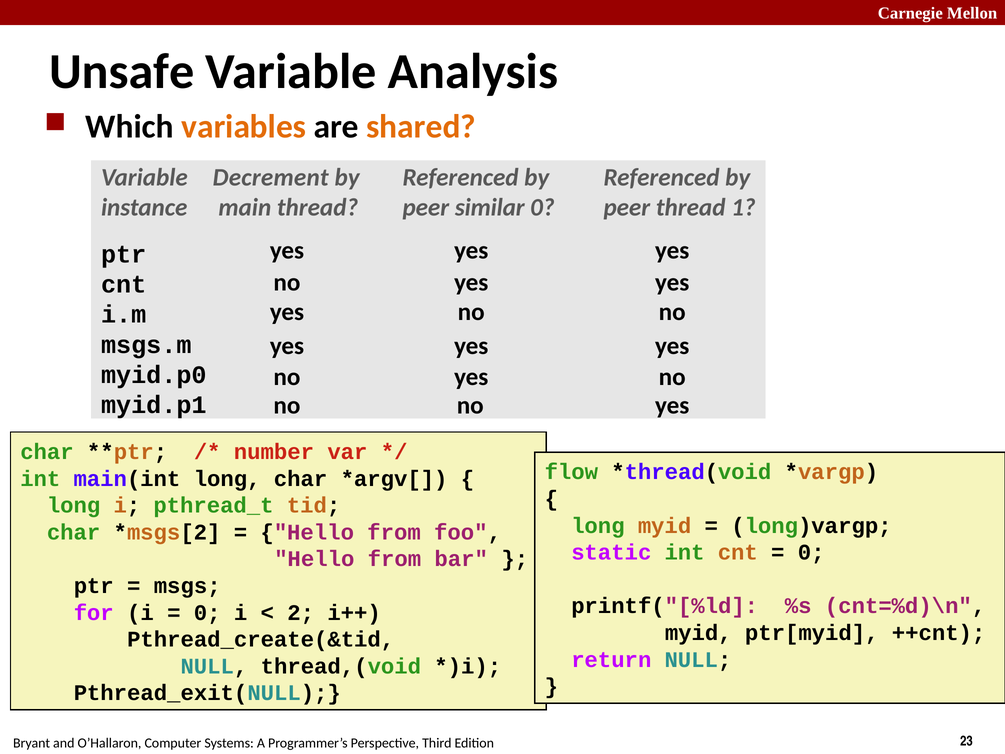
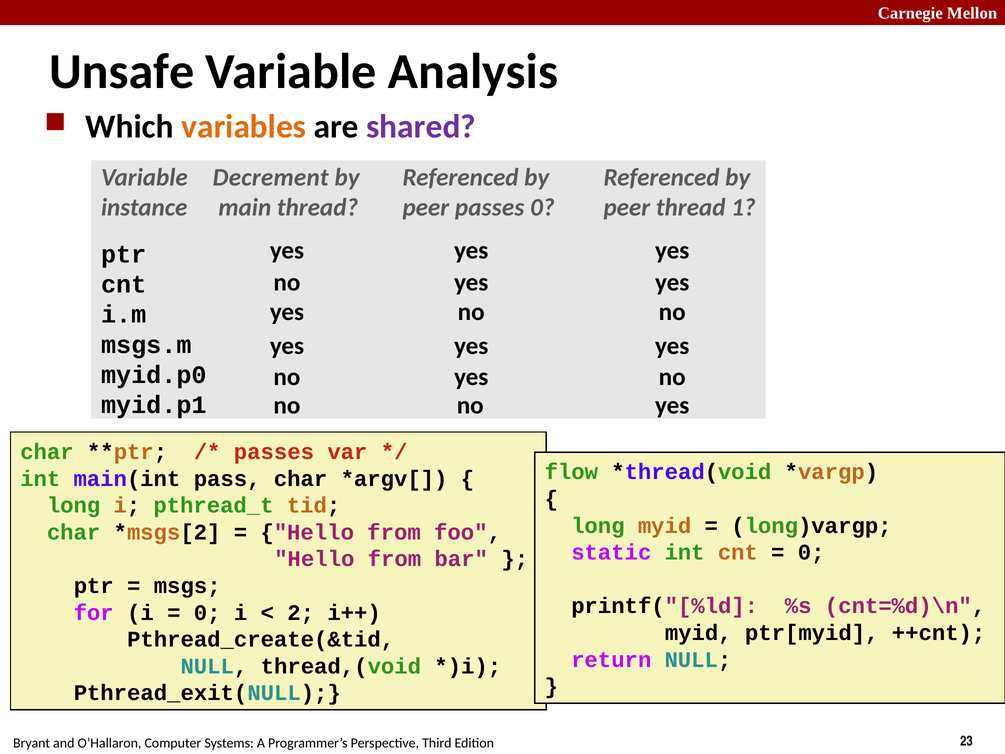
shared colour: orange -> purple (421, 127)
peer similar: similar -> passes (490, 207)
number: number -> passes (274, 452)
long: long -> pass (227, 479)
